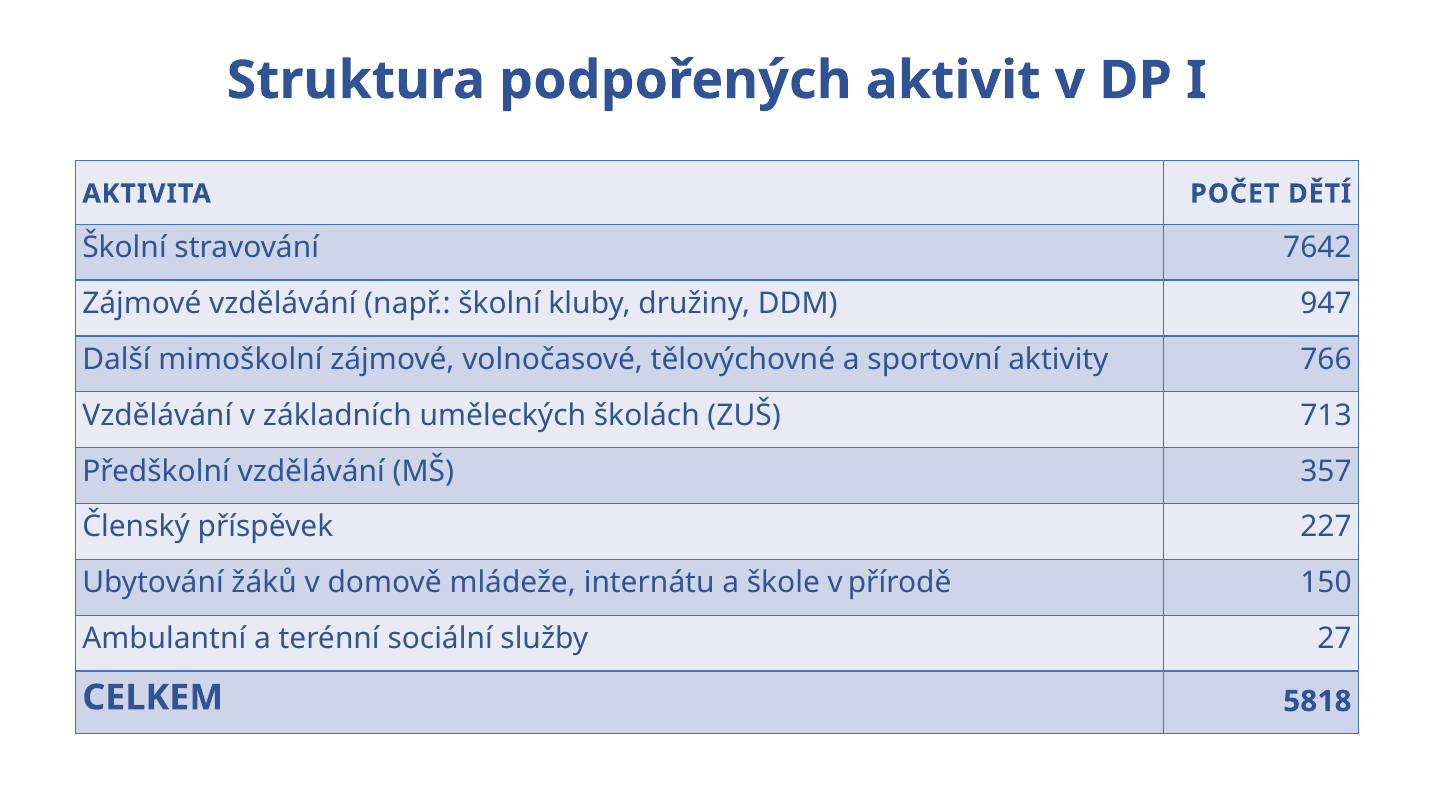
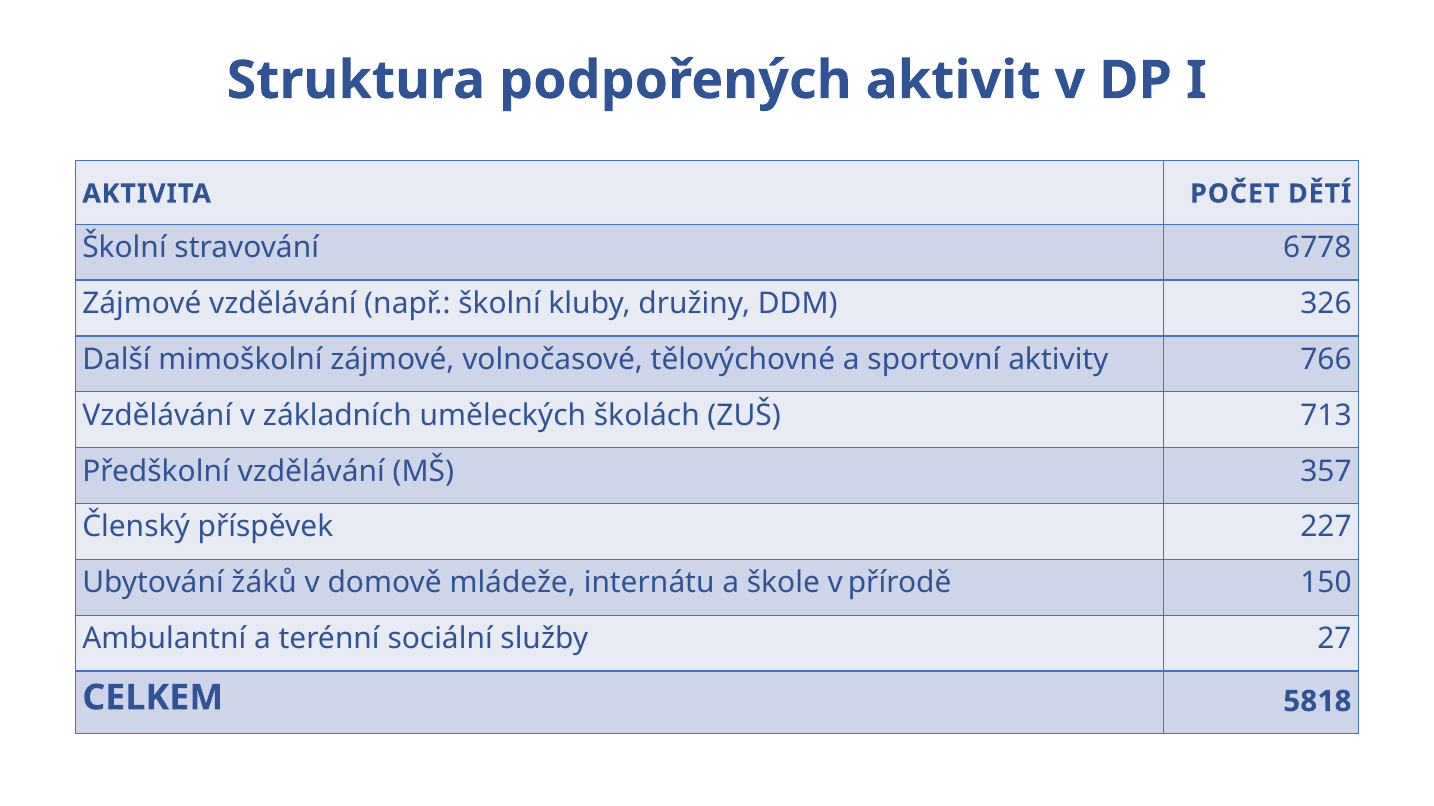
7642: 7642 -> 6778 (1317, 248)
947: 947 -> 326 (1326, 304)
